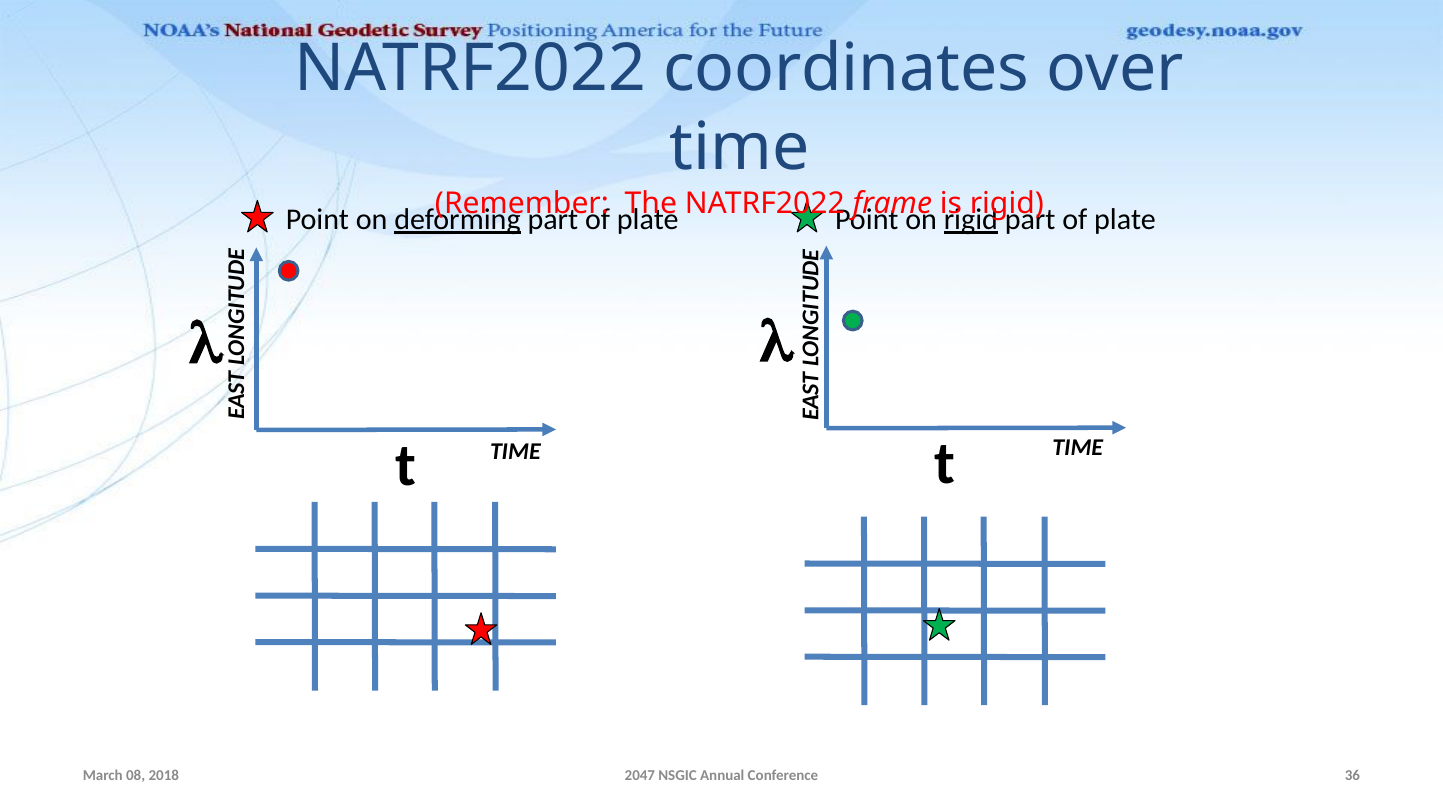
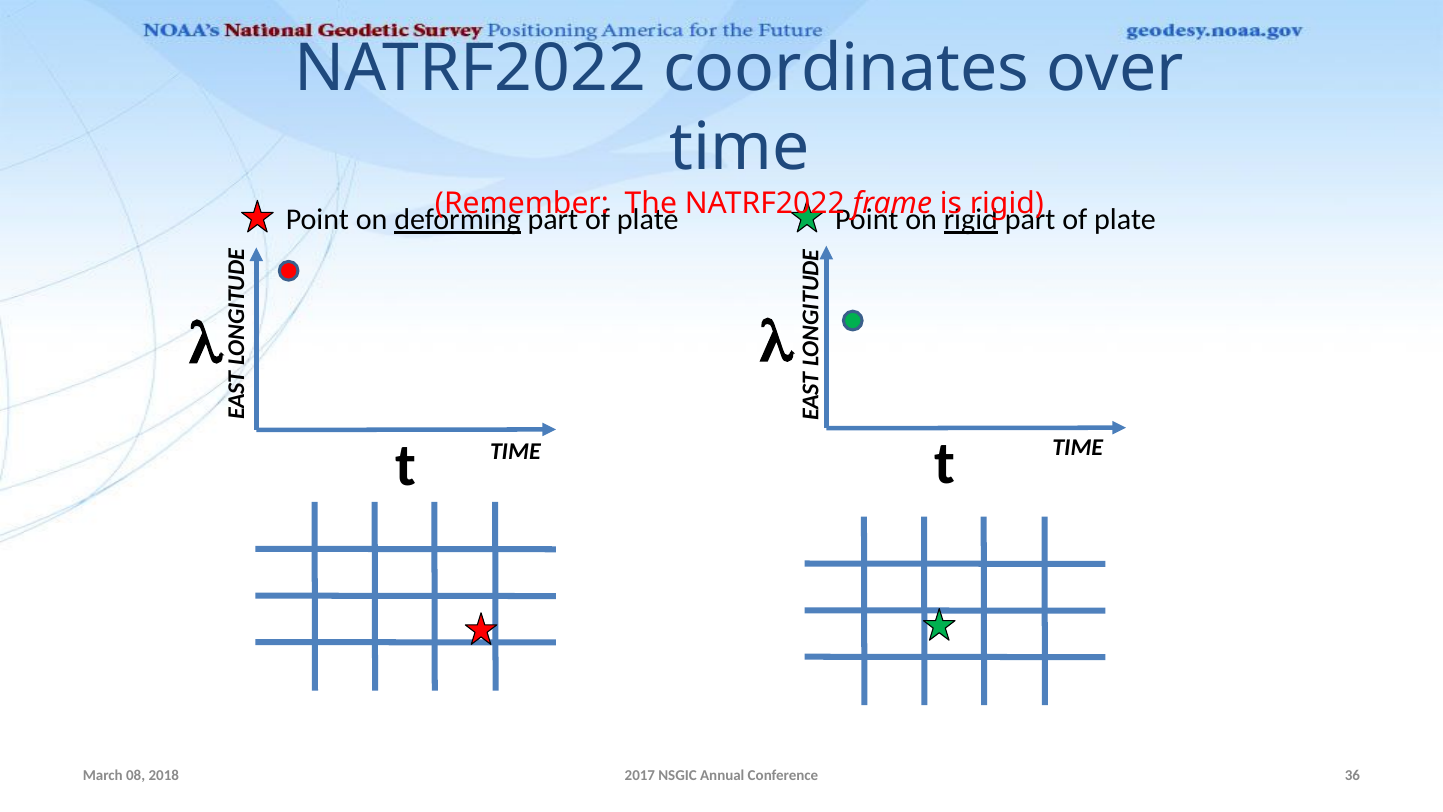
2047: 2047 -> 2017 (640, 775)
